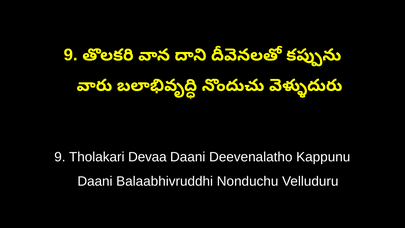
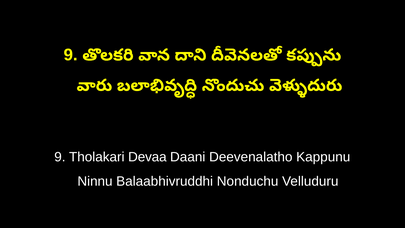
Daani: Daani -> Ninnu (95, 181)
